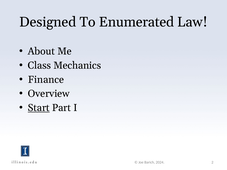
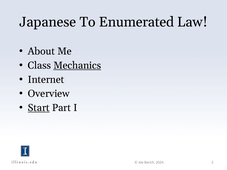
Designed: Designed -> Japanese (48, 22)
Mechanics underline: none -> present (77, 66)
Finance: Finance -> Internet (46, 80)
